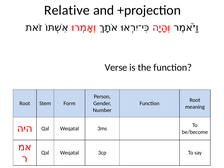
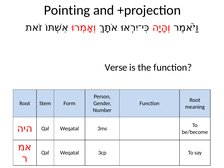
Relative: Relative -> Pointing (67, 10)
